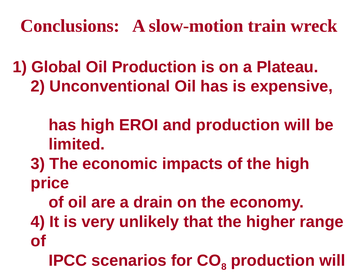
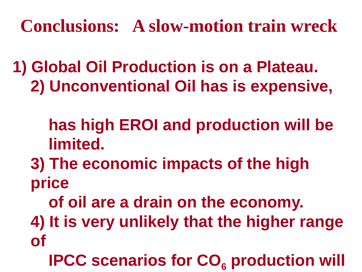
8: 8 -> 6 (224, 266)
